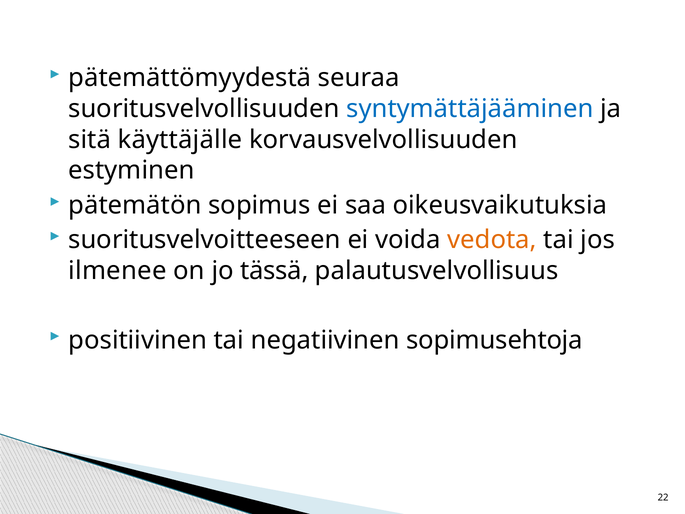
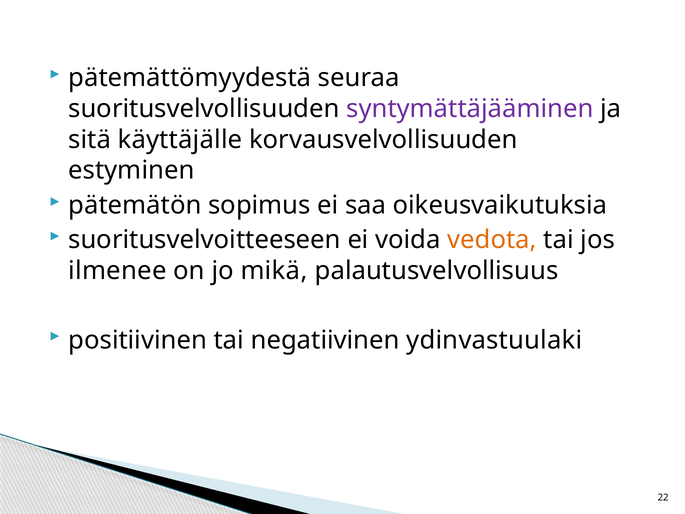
syntymättäjääminen colour: blue -> purple (470, 109)
tässä: tässä -> mikä (274, 271)
sopimusehtoja: sopimusehtoja -> ydinvastuulaki (494, 340)
